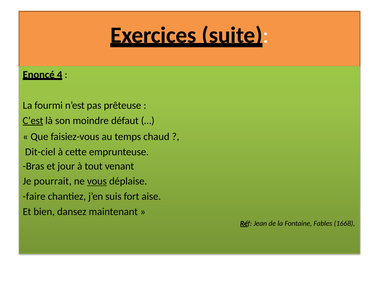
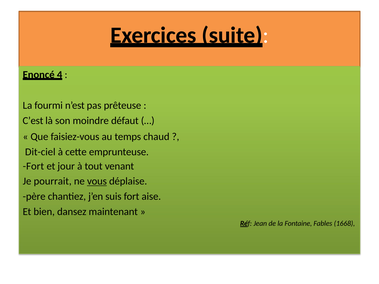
C’est underline: present -> none (33, 121)
Bras: Bras -> Fort (33, 166)
faire: faire -> père (34, 197)
